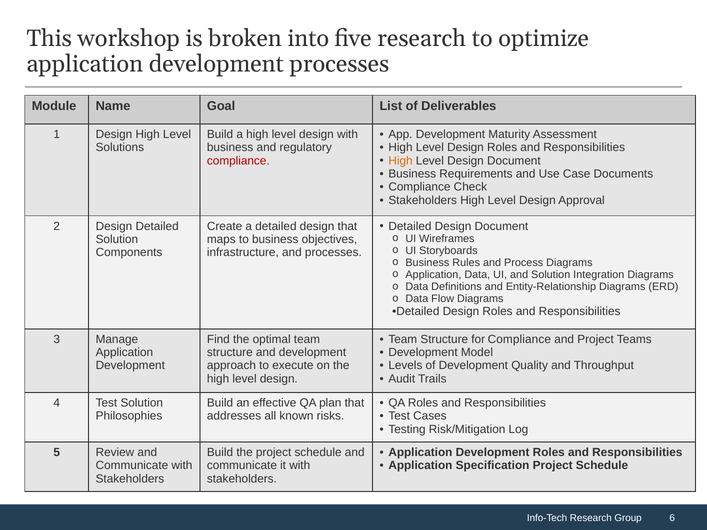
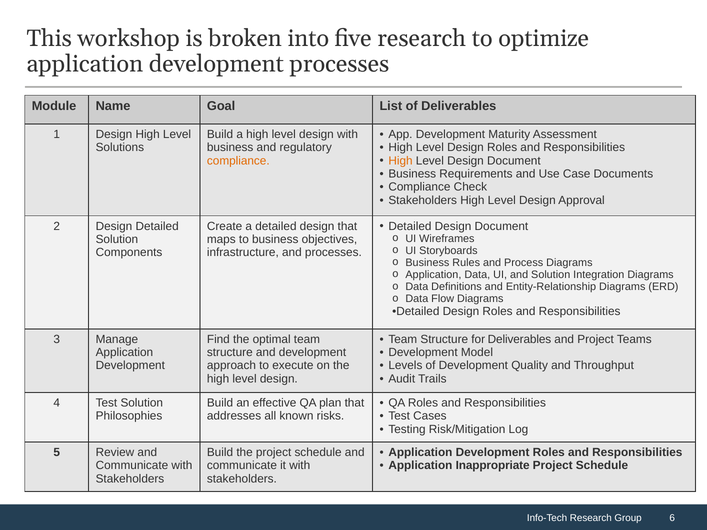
compliance colour: red -> orange (238, 161)
for Compliance: Compliance -> Deliverables (519, 339)
Specification: Specification -> Inappropriate (493, 466)
